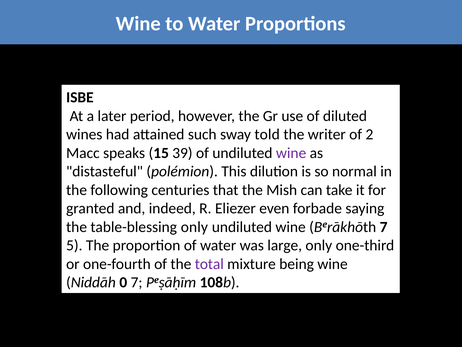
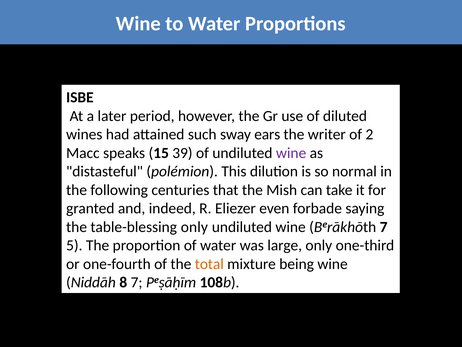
told: told -> ears (267, 134)
total colour: purple -> orange (209, 264)
0: 0 -> 8 (123, 282)
